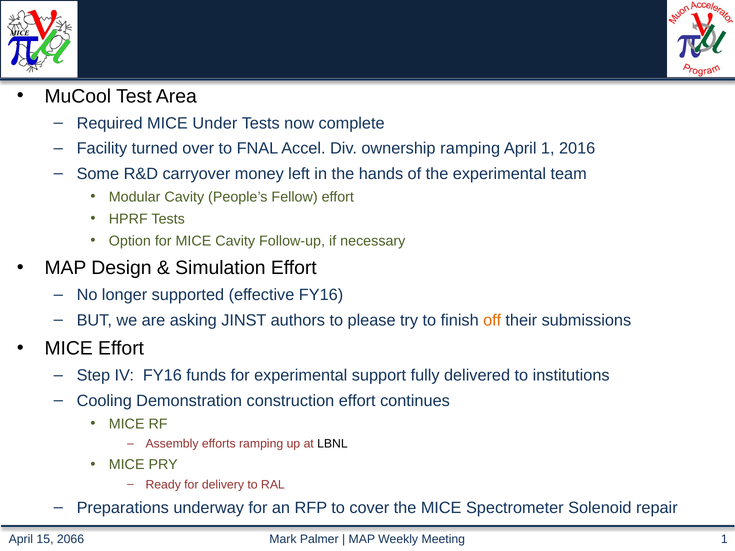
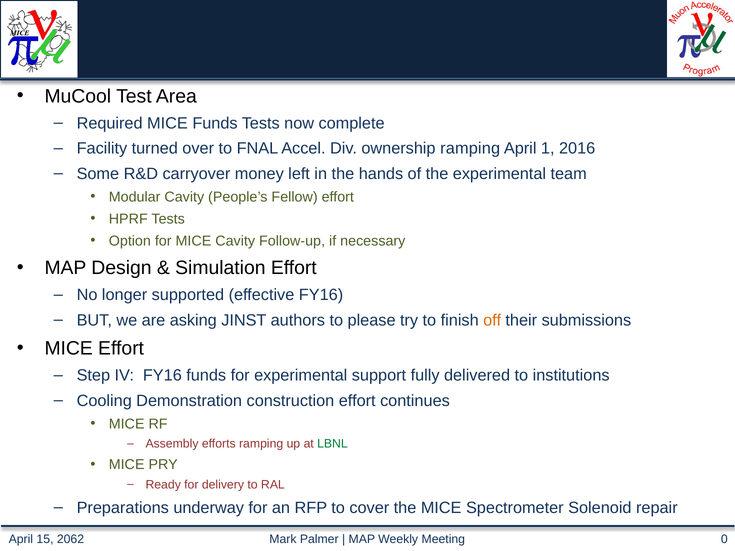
MICE Under: Under -> Funds (215, 123)
LBNL colour: black -> green (332, 444)
2066: 2066 -> 2062 (70, 539)
Meeting 1: 1 -> 0 (724, 540)
